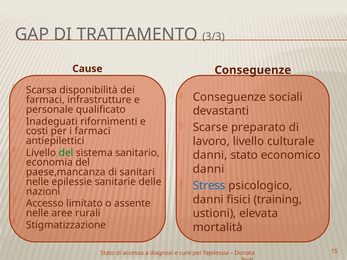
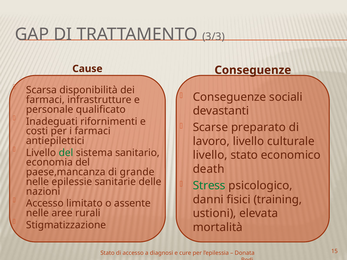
danni: danni -> livello (210, 155)
danni: danni -> death (209, 169)
sanitari: sanitari -> grande (137, 172)
Stress colour: blue -> green (209, 186)
